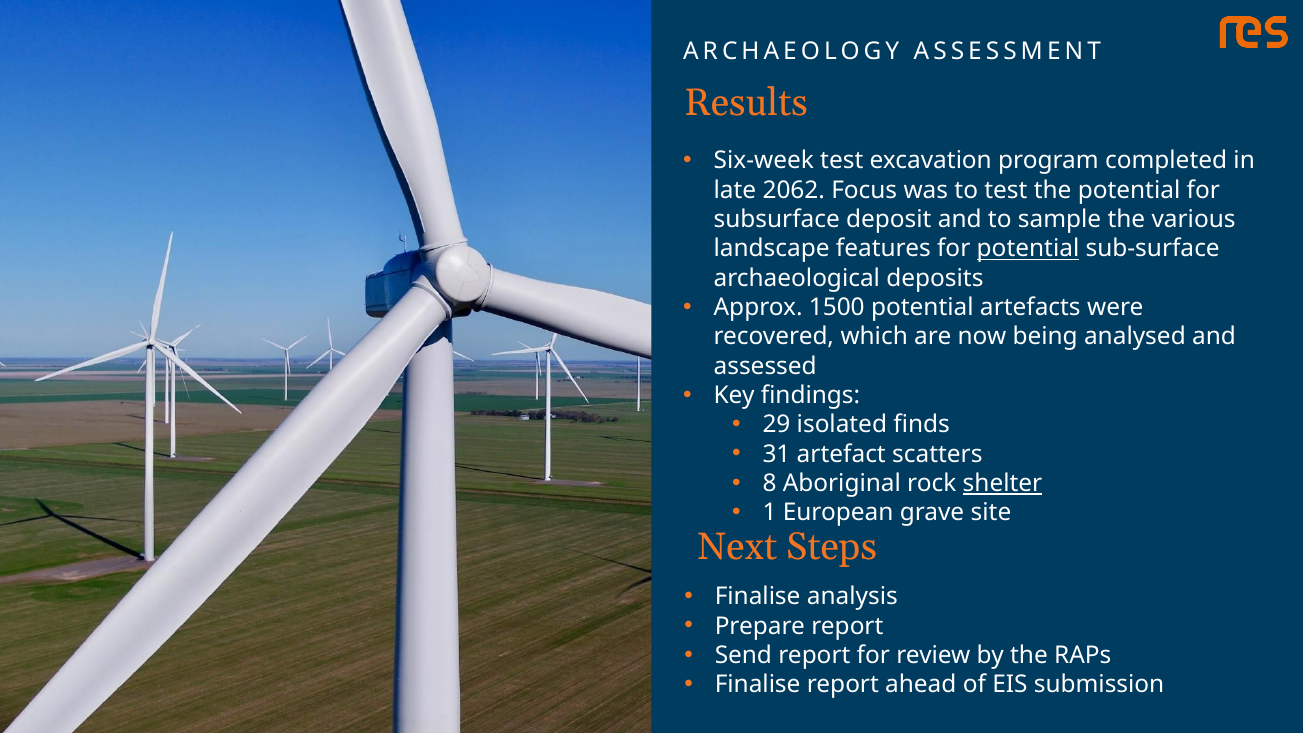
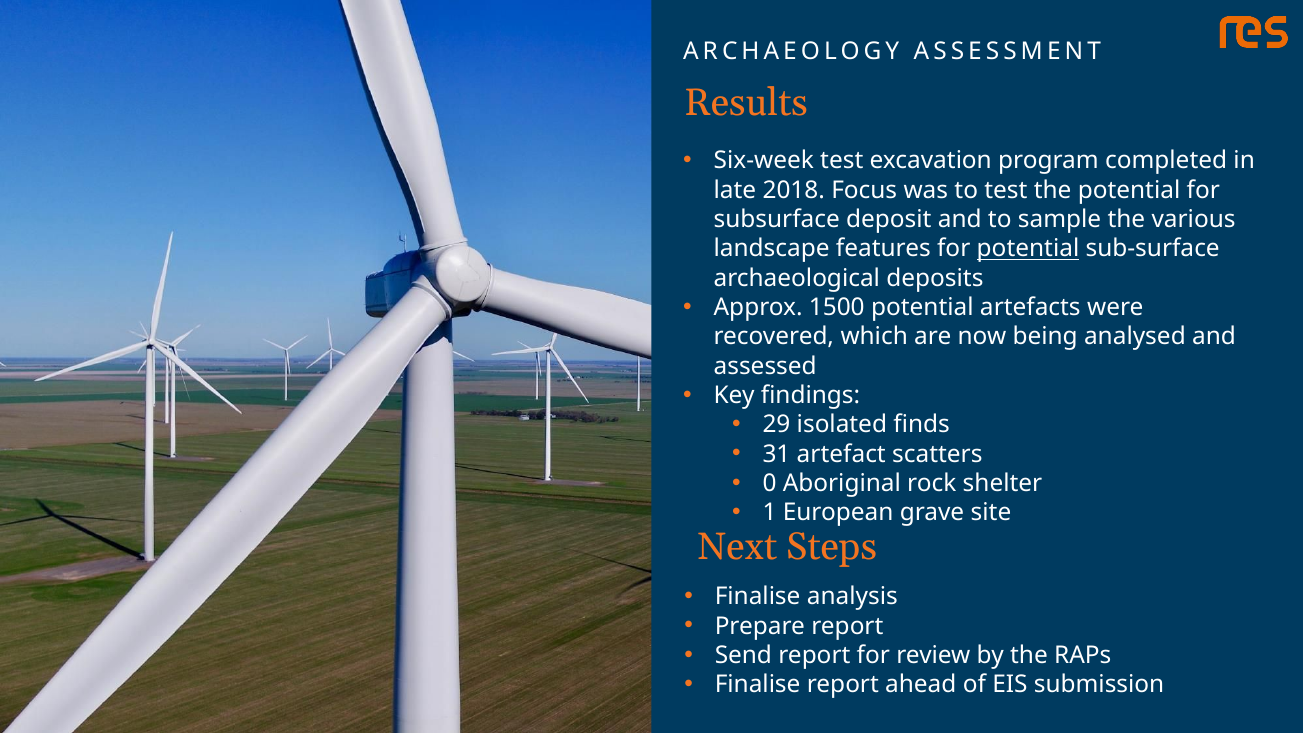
2062: 2062 -> 2018 (794, 190)
8: 8 -> 0 (770, 483)
shelter underline: present -> none (1003, 483)
